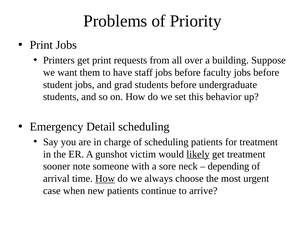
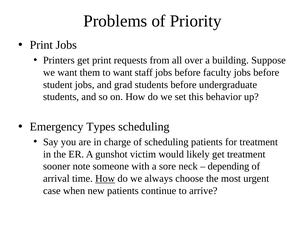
to have: have -> want (123, 72)
Detail: Detail -> Types (101, 127)
likely underline: present -> none (198, 154)
